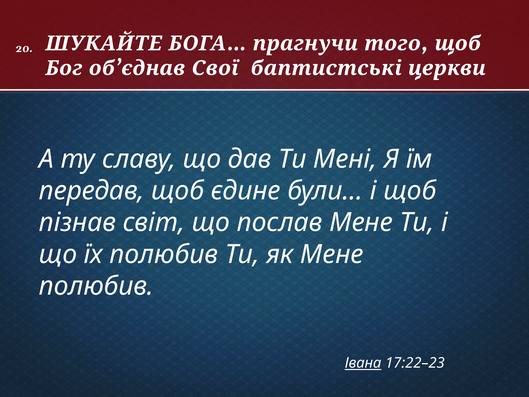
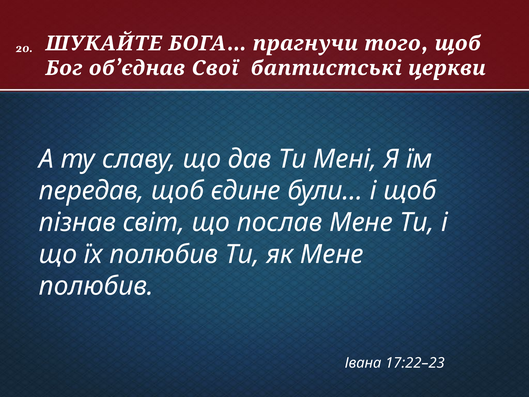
Івана underline: present -> none (363, 363)
